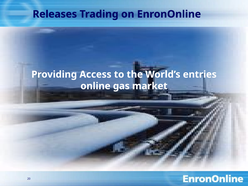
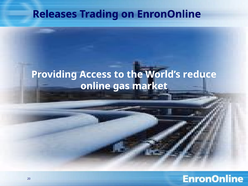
entries: entries -> reduce (200, 74)
